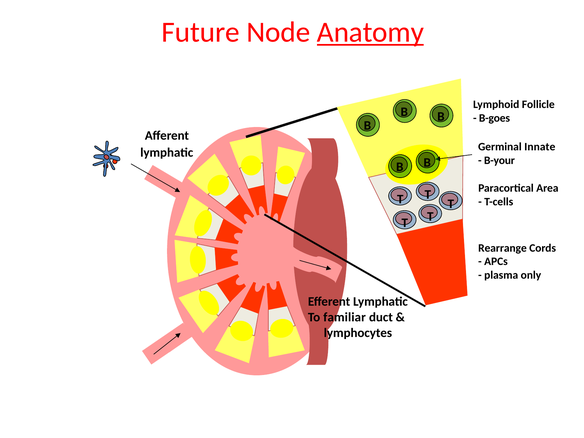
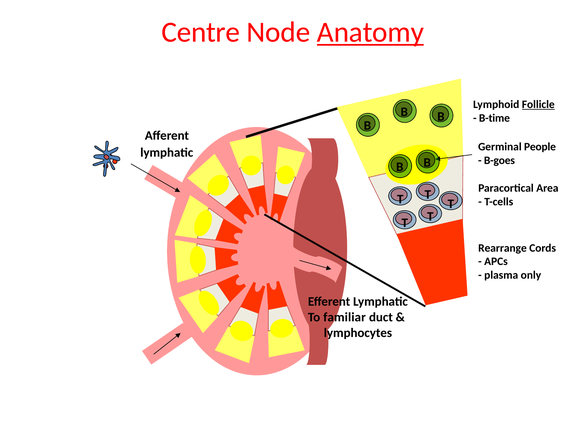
Future: Future -> Centre (201, 32)
Follicle underline: none -> present (538, 104)
B-goes: B-goes -> B-time (494, 118)
Innate: Innate -> People (540, 147)
B-your: B-your -> B-goes (499, 160)
